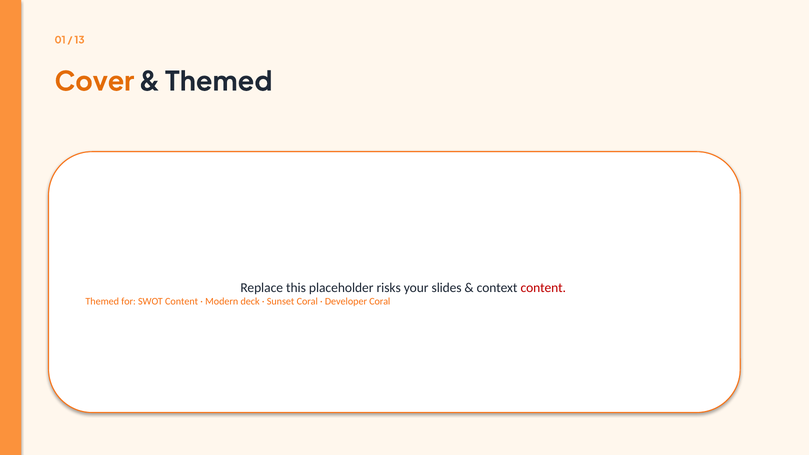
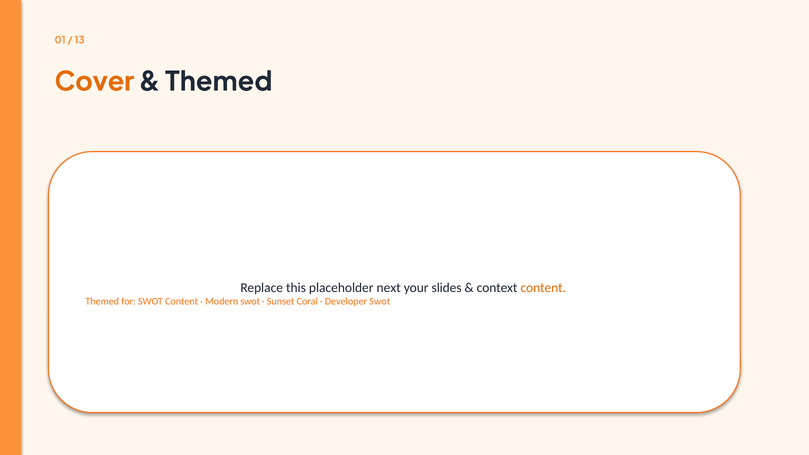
risks: risks -> next (389, 288)
content colour: red -> orange (543, 288)
Modern deck: deck -> swot (250, 302)
Developer Coral: Coral -> Swot (380, 302)
